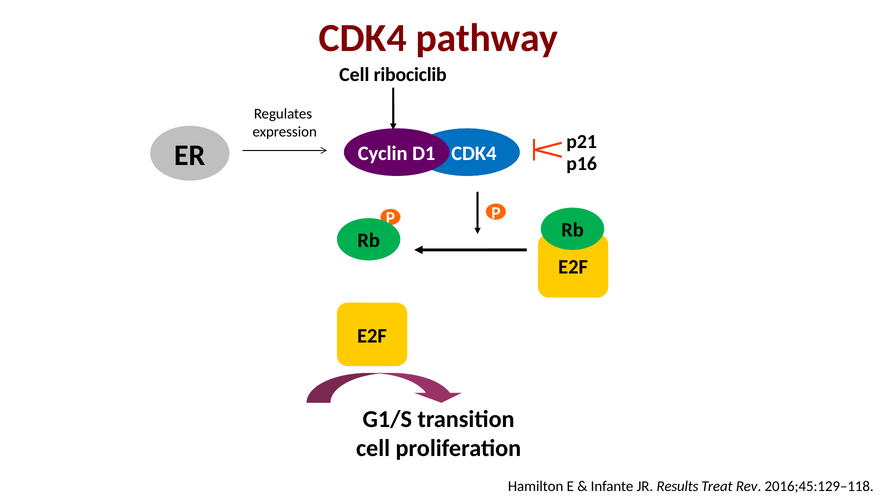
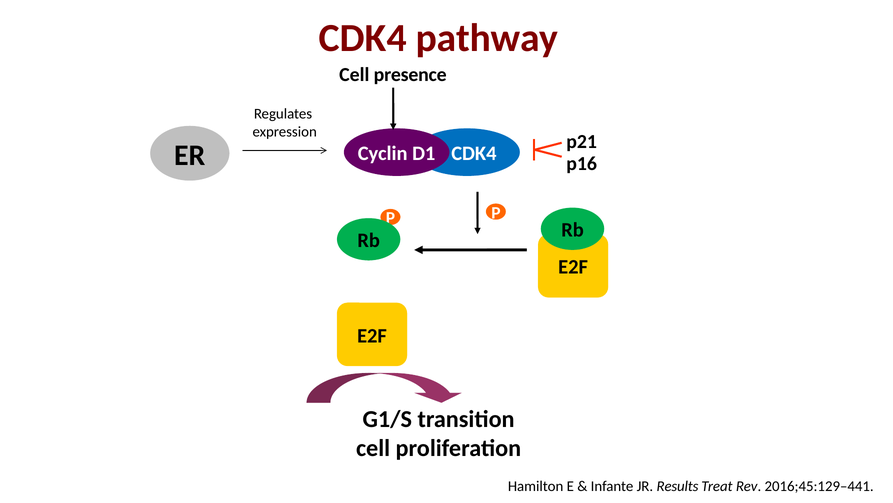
ribociclib: ribociclib -> presence (410, 75)
2016;45:129–118: 2016;45:129–118 -> 2016;45:129–441 (819, 486)
